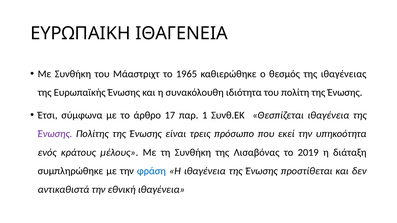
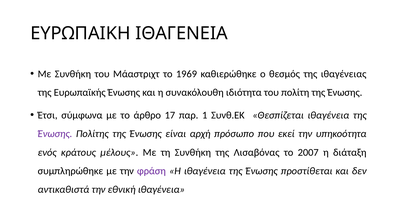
1965: 1965 -> 1969 (187, 74)
τρεις: τρεις -> αρχή (200, 134)
2019: 2019 -> 2007 (308, 153)
φράση colour: blue -> purple (151, 171)
